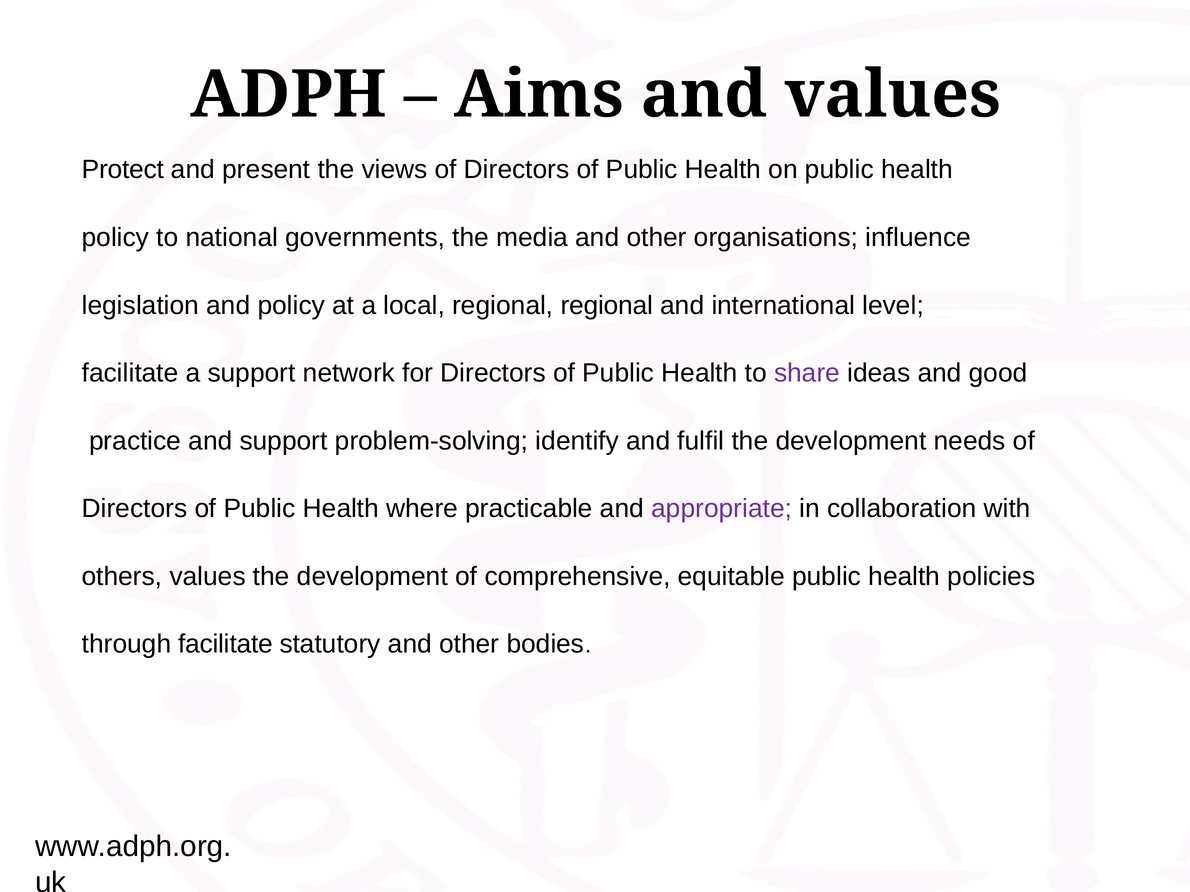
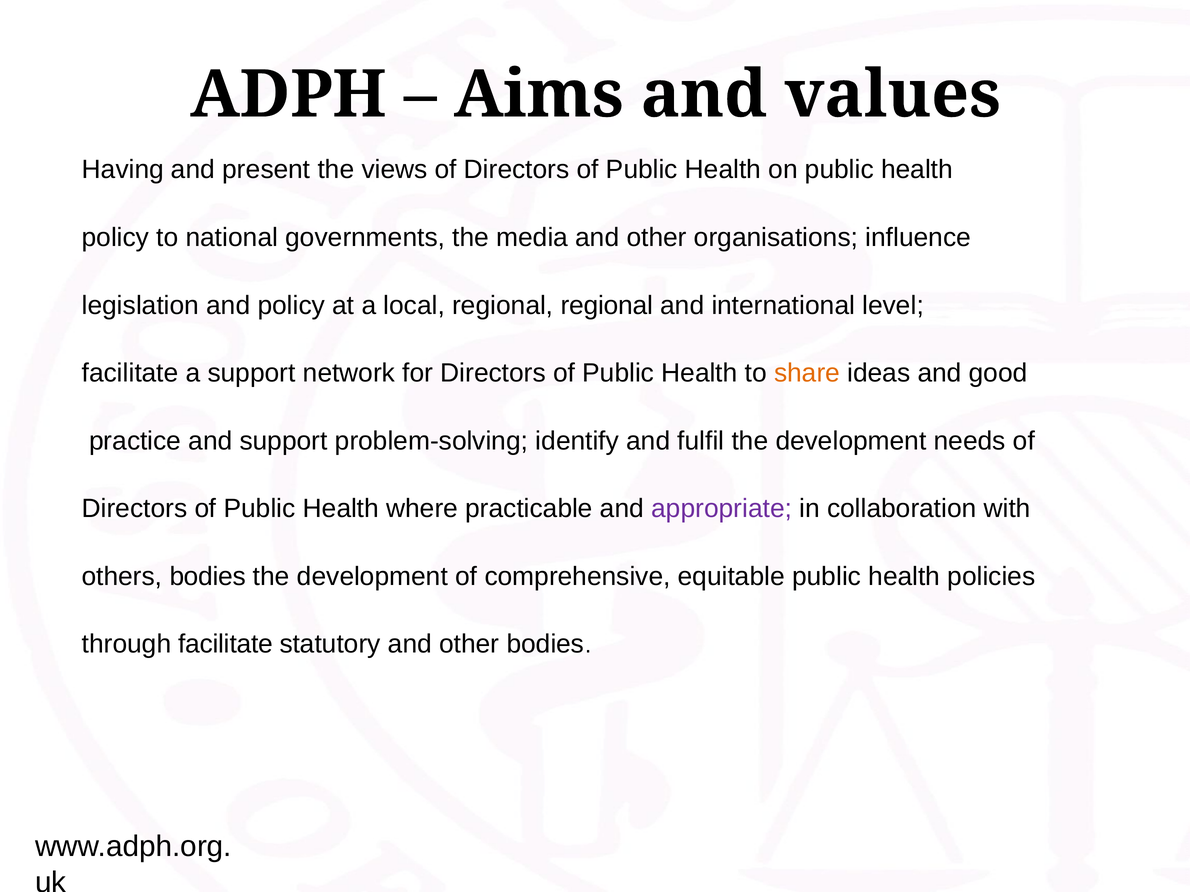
Protect: Protect -> Having (123, 170)
share colour: purple -> orange (807, 373)
others values: values -> bodies (208, 577)
